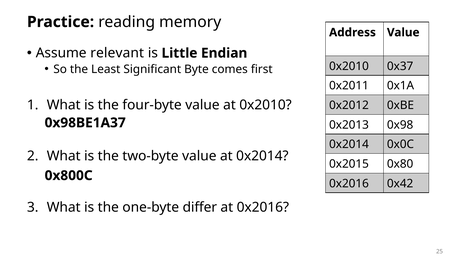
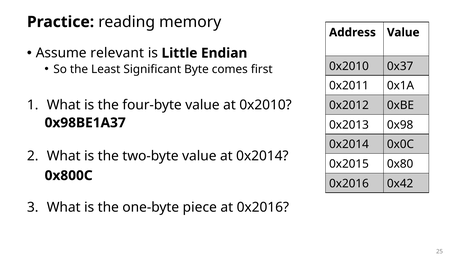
differ: differ -> piece (200, 208)
